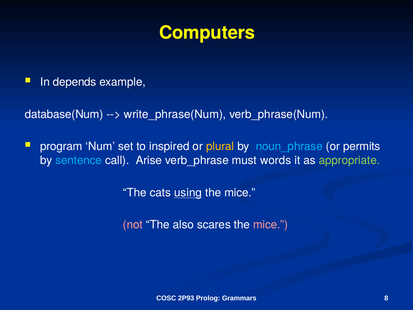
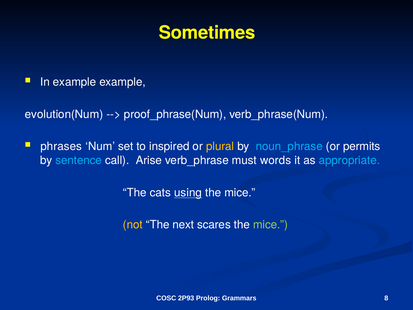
Computers: Computers -> Sometimes (207, 33)
In depends: depends -> example (75, 82)
database(Num: database(Num -> evolution(Num (64, 114)
write_phrase(Num: write_phrase(Num -> proof_phrase(Num (175, 114)
program: program -> phrases (61, 146)
appropriate colour: light green -> light blue (349, 160)
not colour: pink -> yellow (133, 224)
also: also -> next (183, 224)
mice colour: pink -> light green (270, 224)
